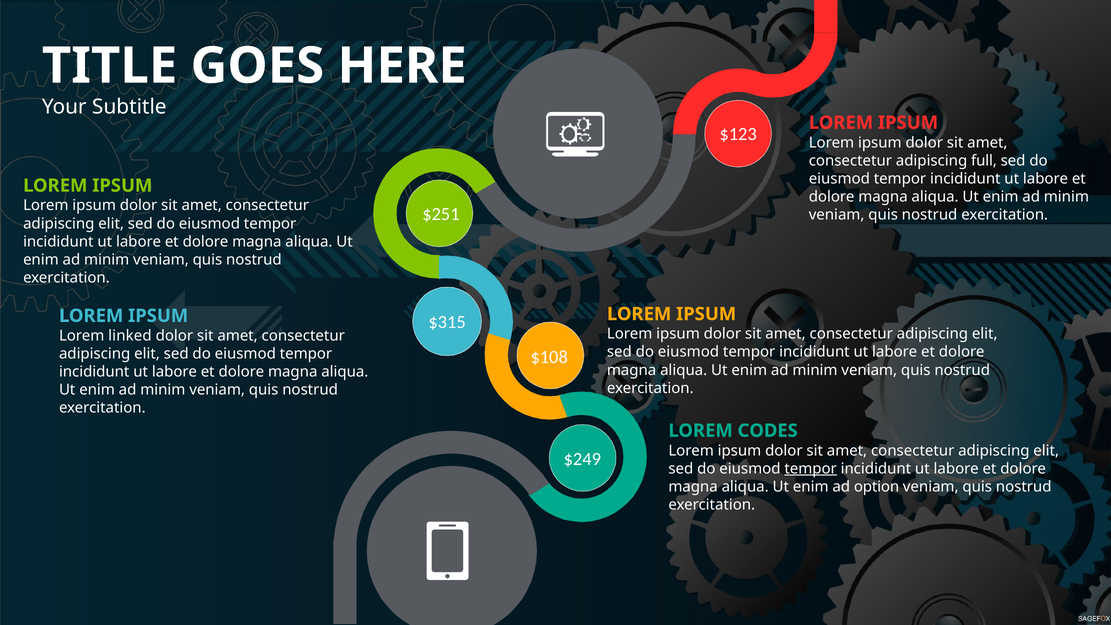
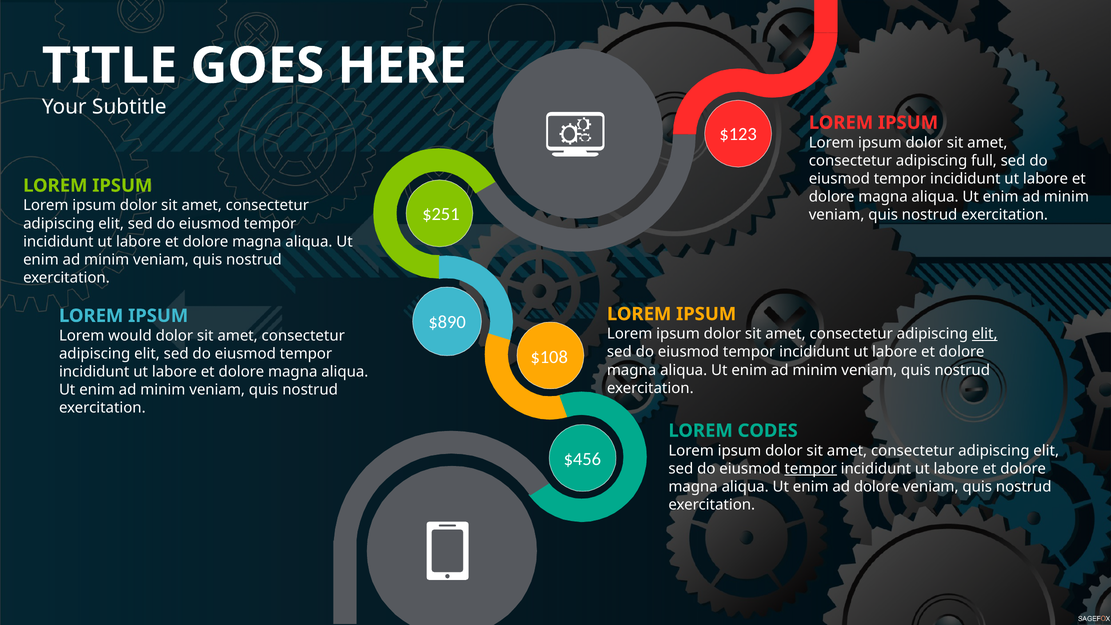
$315: $315 -> $890 (447, 322)
elit underline: none -> present (985, 334)
linked: linked -> would (130, 336)
$249: $249 -> $456 (582, 459)
ad option: option -> dolore (877, 487)
